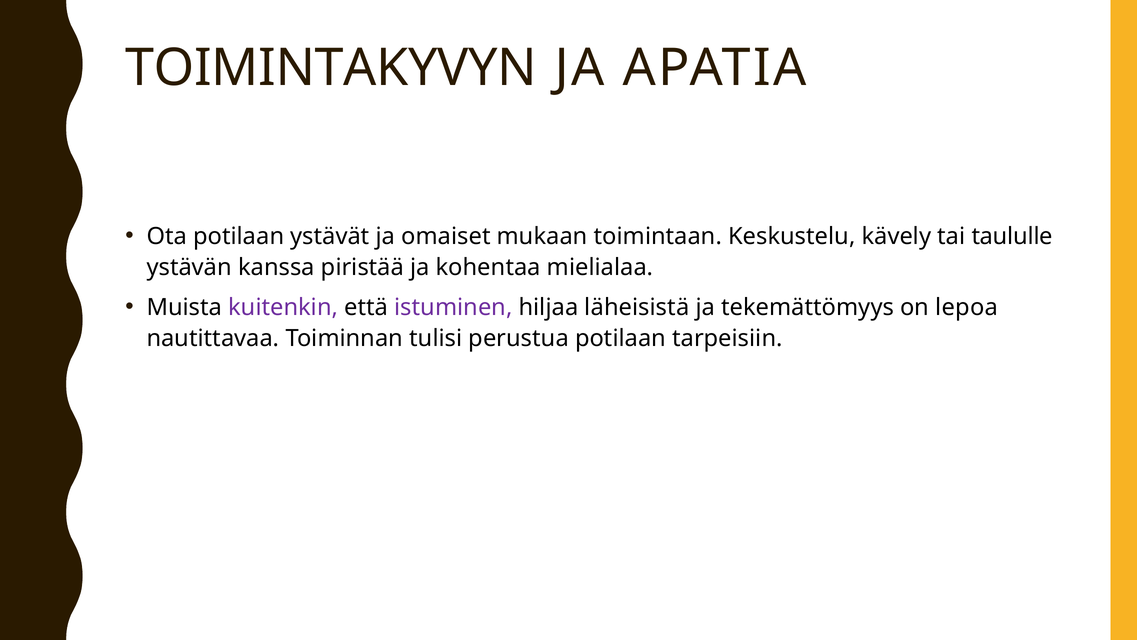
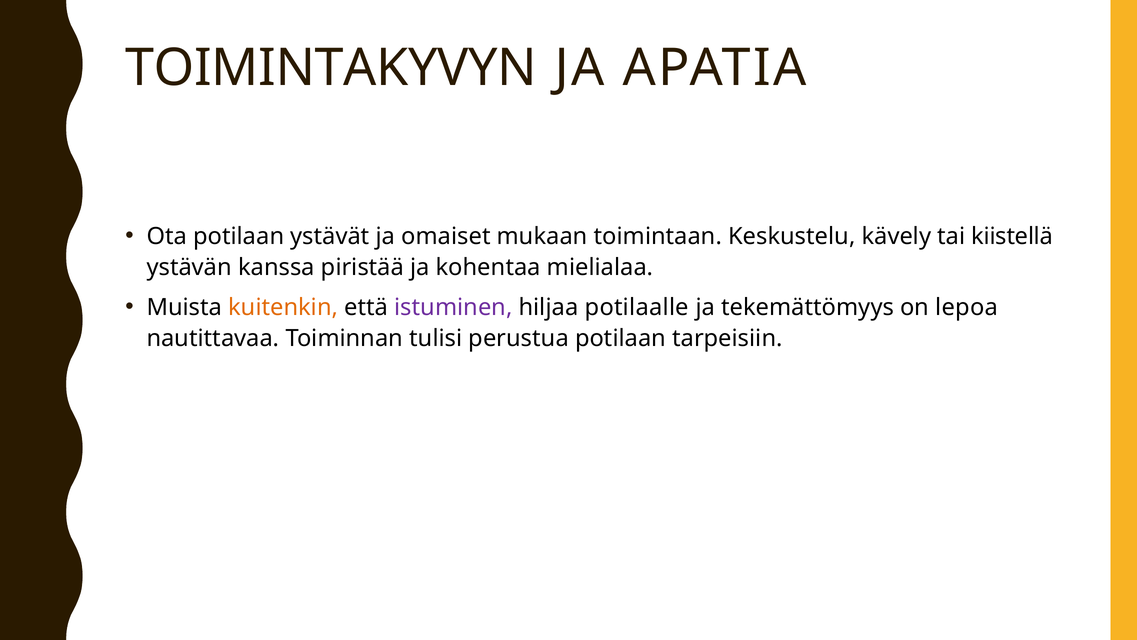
taululle: taululle -> kiistellä (1012, 236)
kuitenkin colour: purple -> orange (283, 307)
läheisistä: läheisistä -> potilaalle (637, 307)
